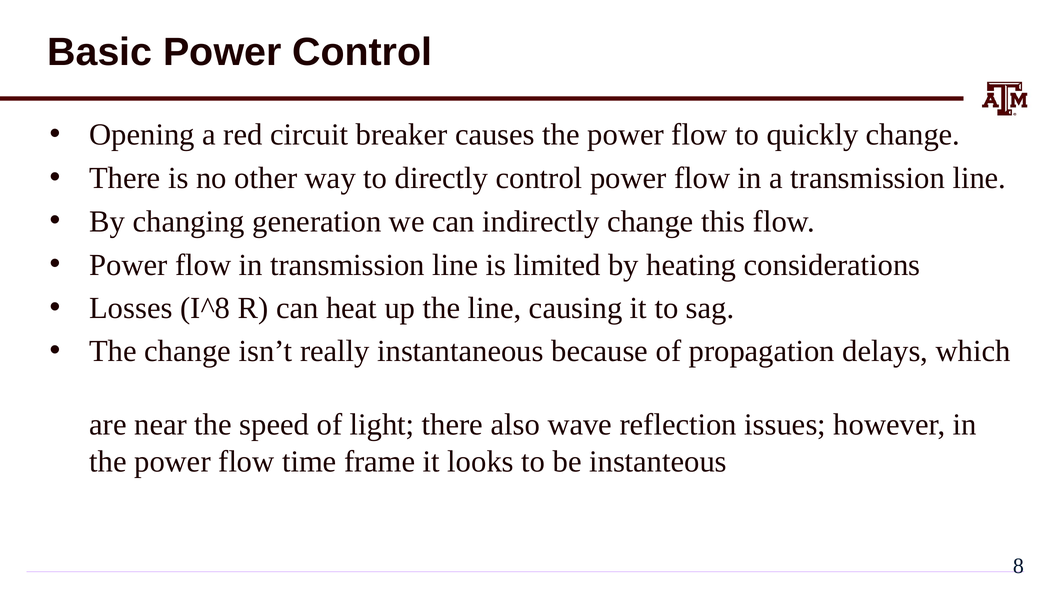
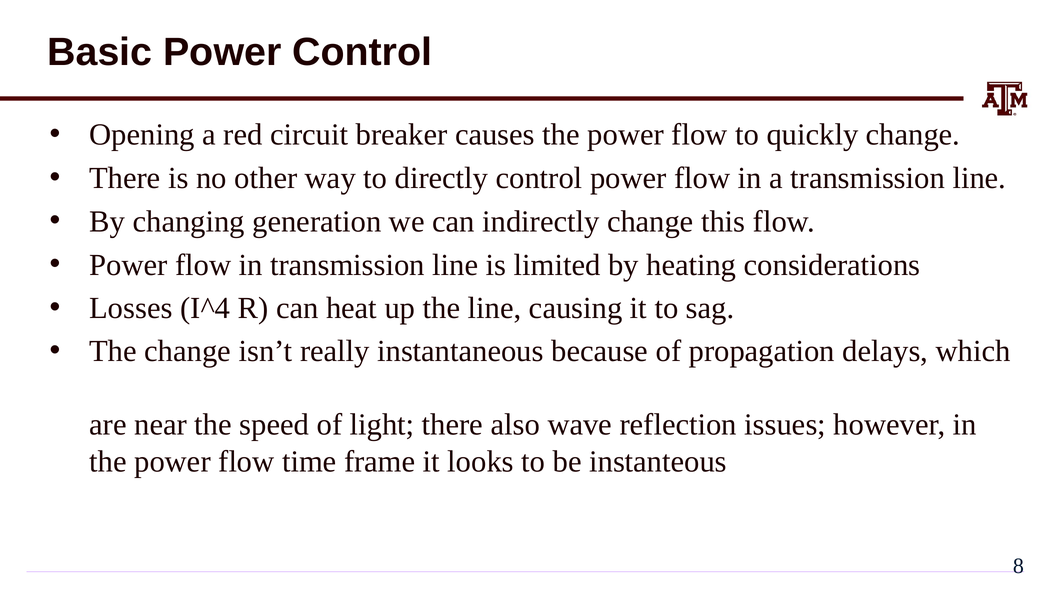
I^8: I^8 -> I^4 (205, 308)
